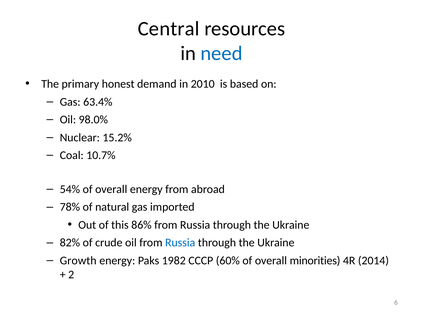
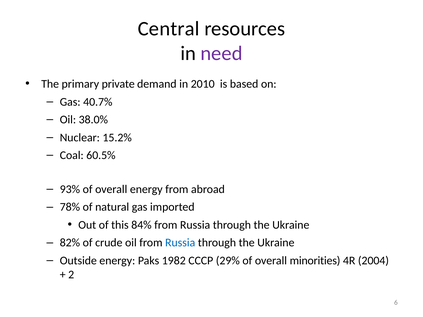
need colour: blue -> purple (222, 53)
honest: honest -> private (118, 84)
63.4%: 63.4% -> 40.7% (98, 102)
98.0%: 98.0% -> 38.0% (93, 120)
10.7%: 10.7% -> 60.5% (101, 155)
54%: 54% -> 93% (70, 189)
86%: 86% -> 84% (141, 225)
Growth: Growth -> Outside (78, 261)
60%: 60% -> 29% (228, 261)
2014: 2014 -> 2004 (373, 261)
